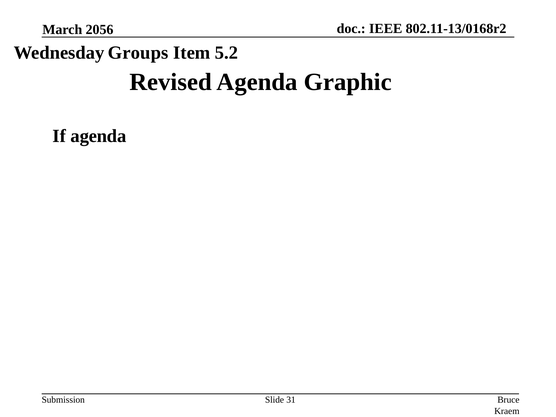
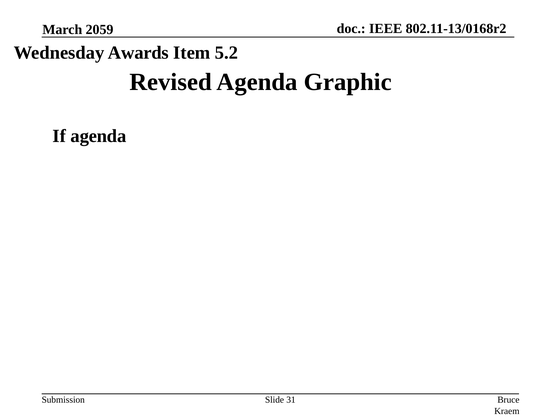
2056: 2056 -> 2059 (100, 30)
Groups: Groups -> Awards (138, 53)
